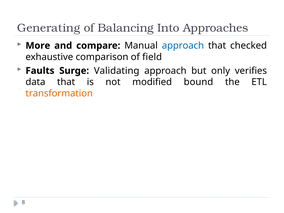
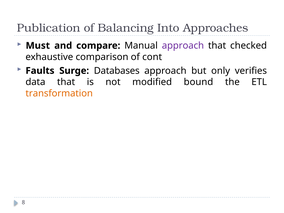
Generating: Generating -> Publication (49, 28)
More: More -> Must (38, 46)
approach colour: blue -> purple (183, 46)
field: field -> cont (152, 57)
Validating: Validating -> Databases (117, 71)
